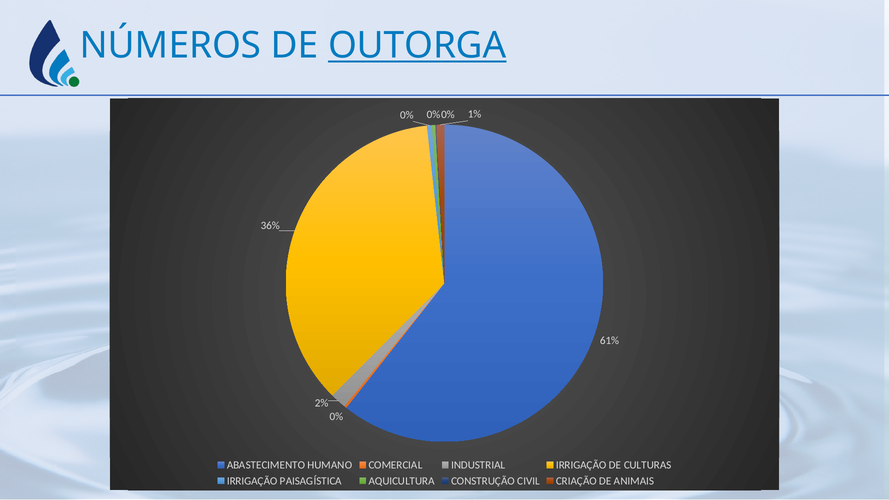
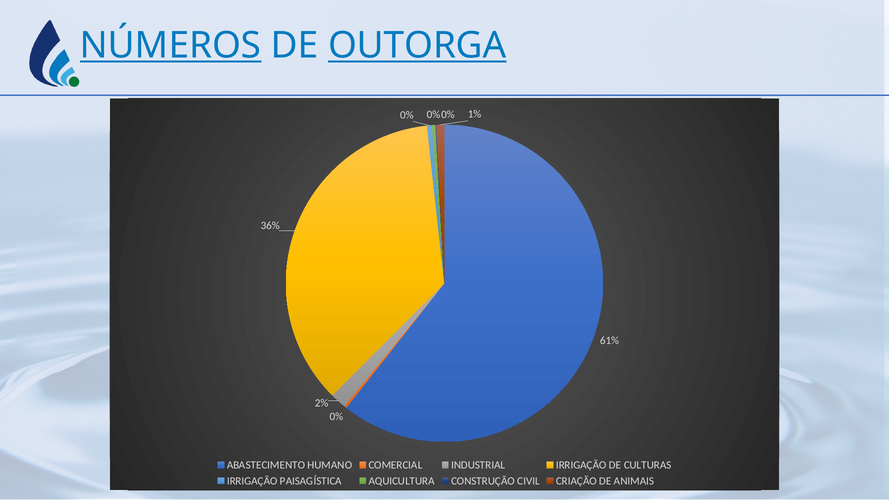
NÚMEROS underline: none -> present (171, 46)
